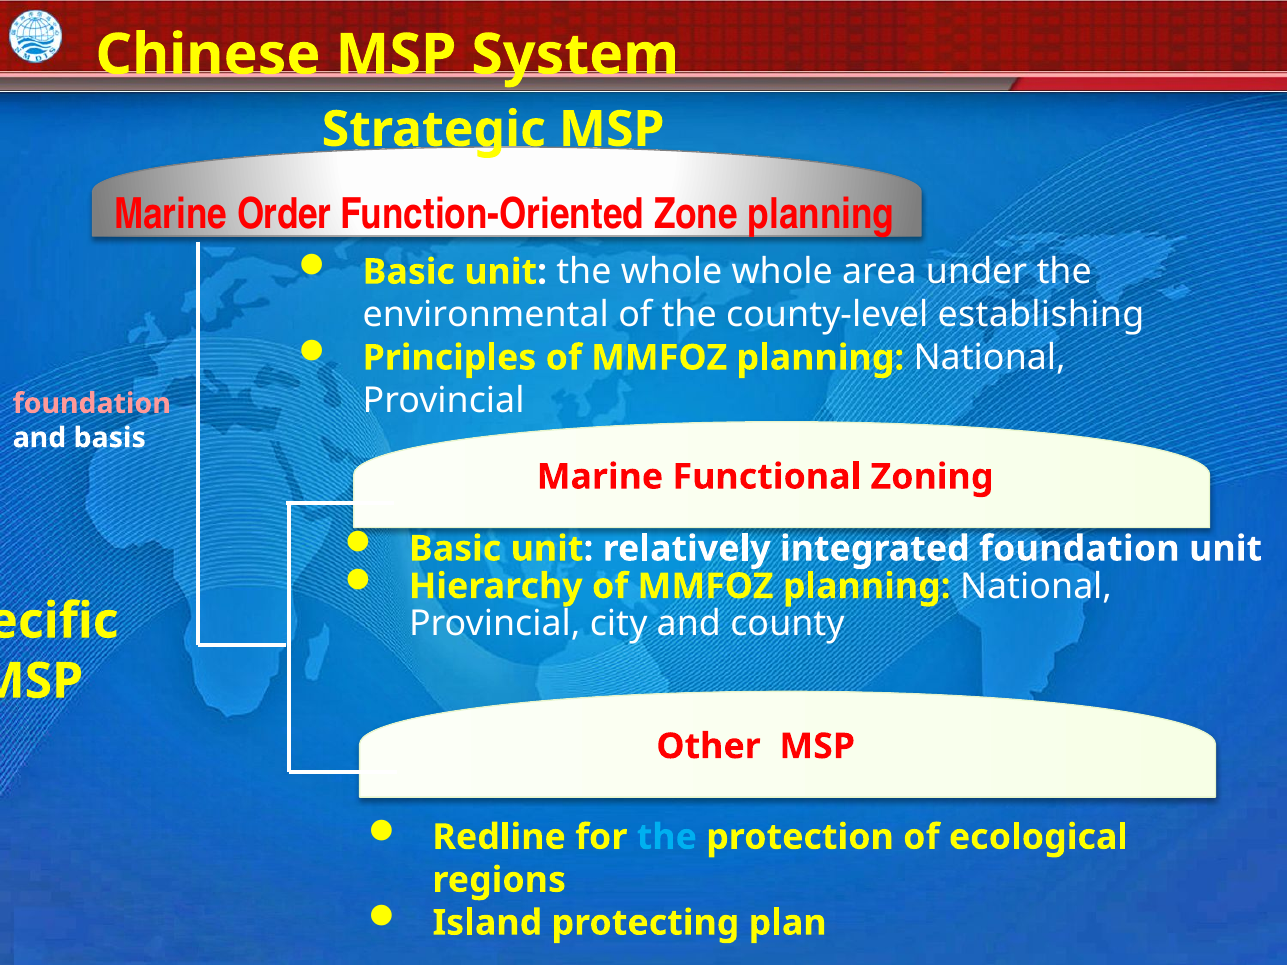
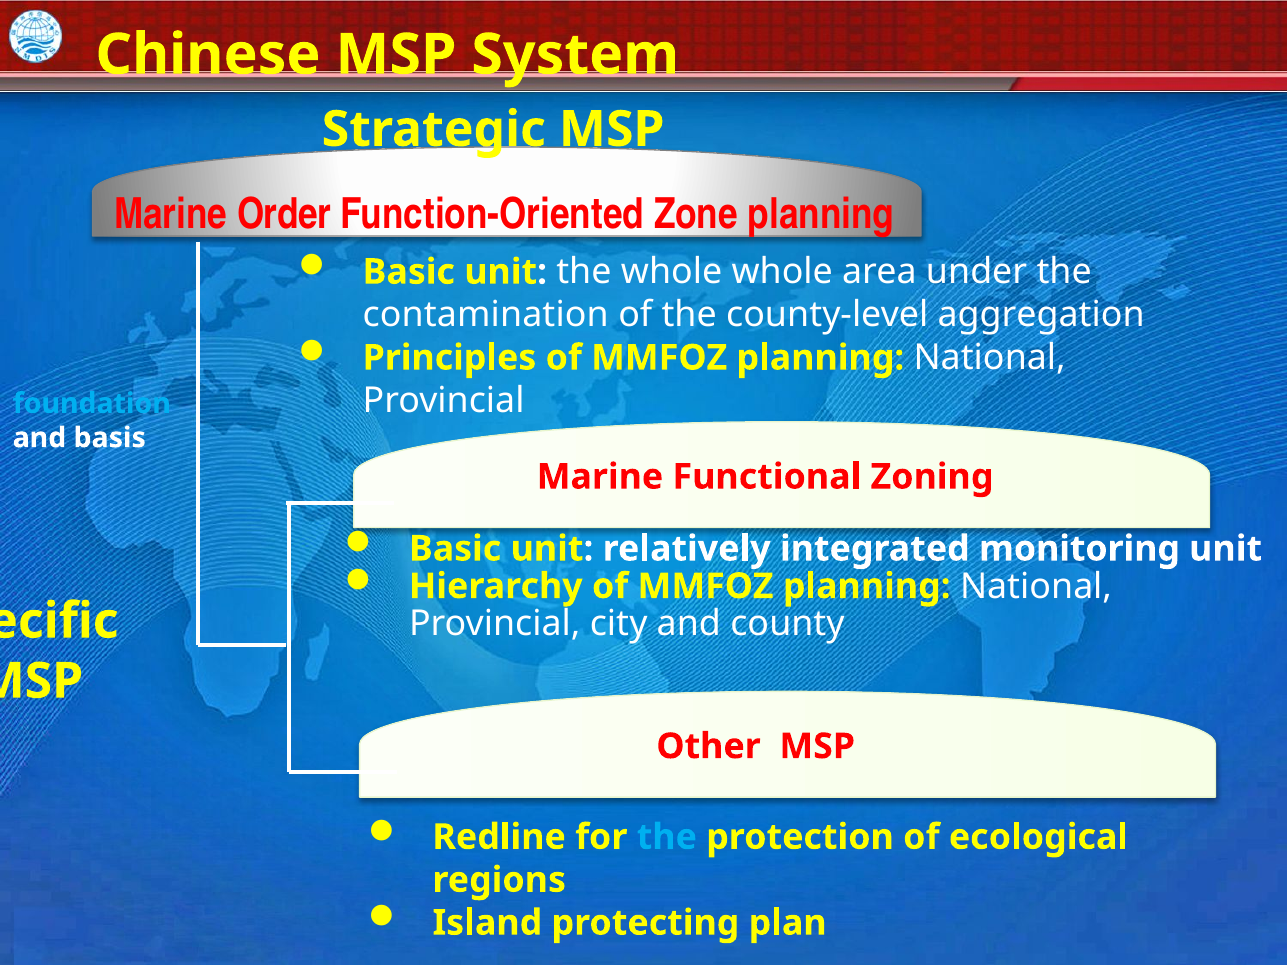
environmental: environmental -> contamination (486, 315)
establishing: establishing -> aggregation (1041, 315)
foundation colour: pink -> light blue (92, 404)
integrated foundation: foundation -> monitoring (1079, 549)
